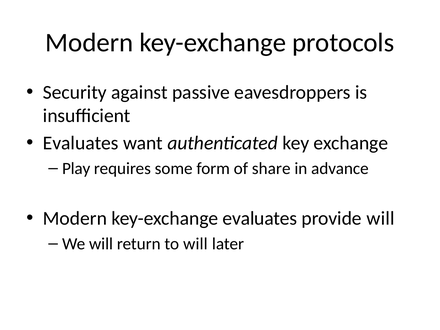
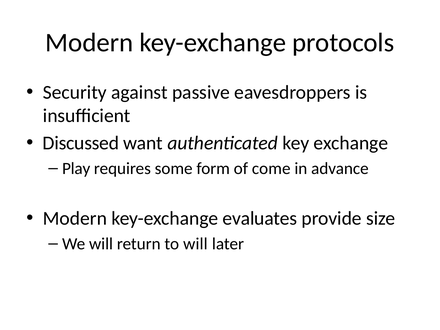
Evaluates: Evaluates -> Discussed (81, 143)
share: share -> come (271, 168)
provide will: will -> size (381, 219)
